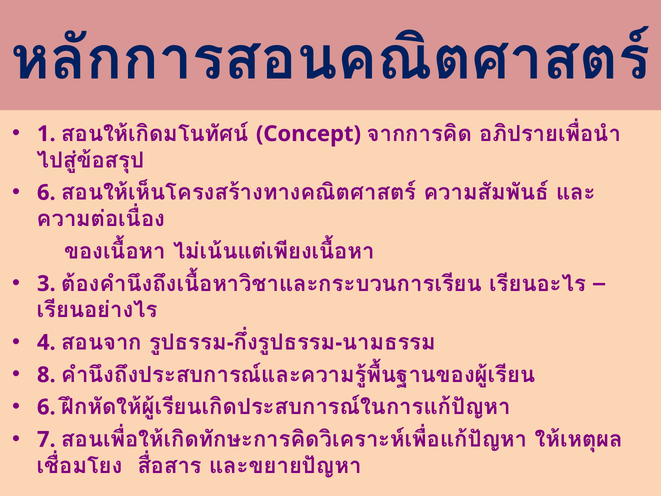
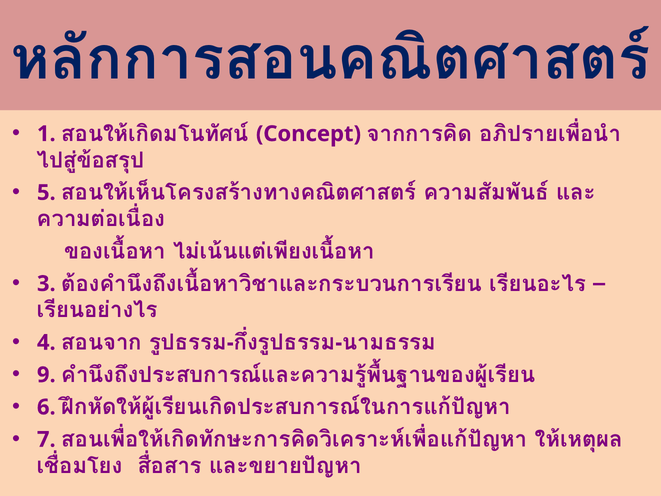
6: 6 -> 5 (46, 193)
8: 8 -> 9 (46, 375)
